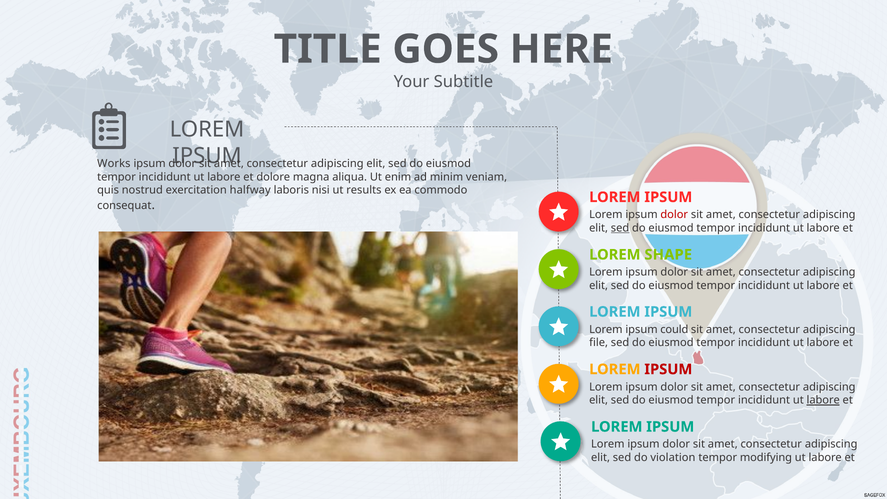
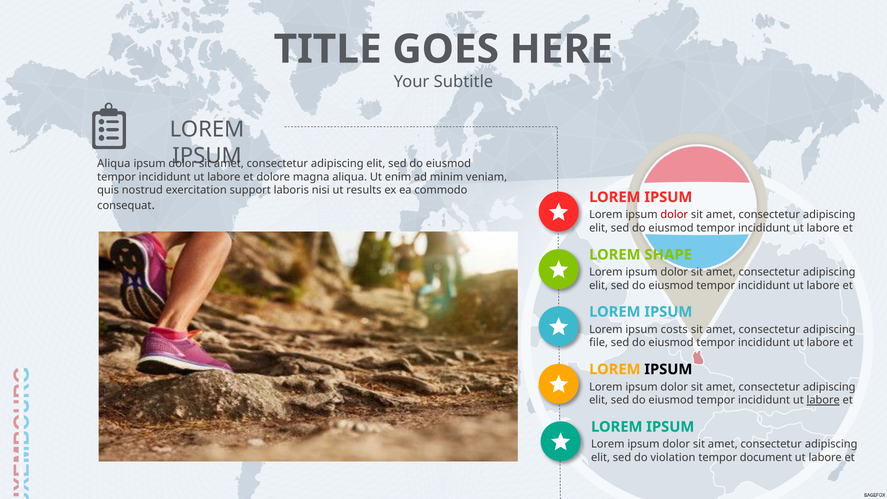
Works: Works -> Aliqua (114, 164)
halfway: halfway -> support (250, 190)
sed underline: present -> none (620, 228)
could: could -> costs (674, 329)
IPSUM colour: red -> black (668, 369)
modifying: modifying -> document (766, 458)
